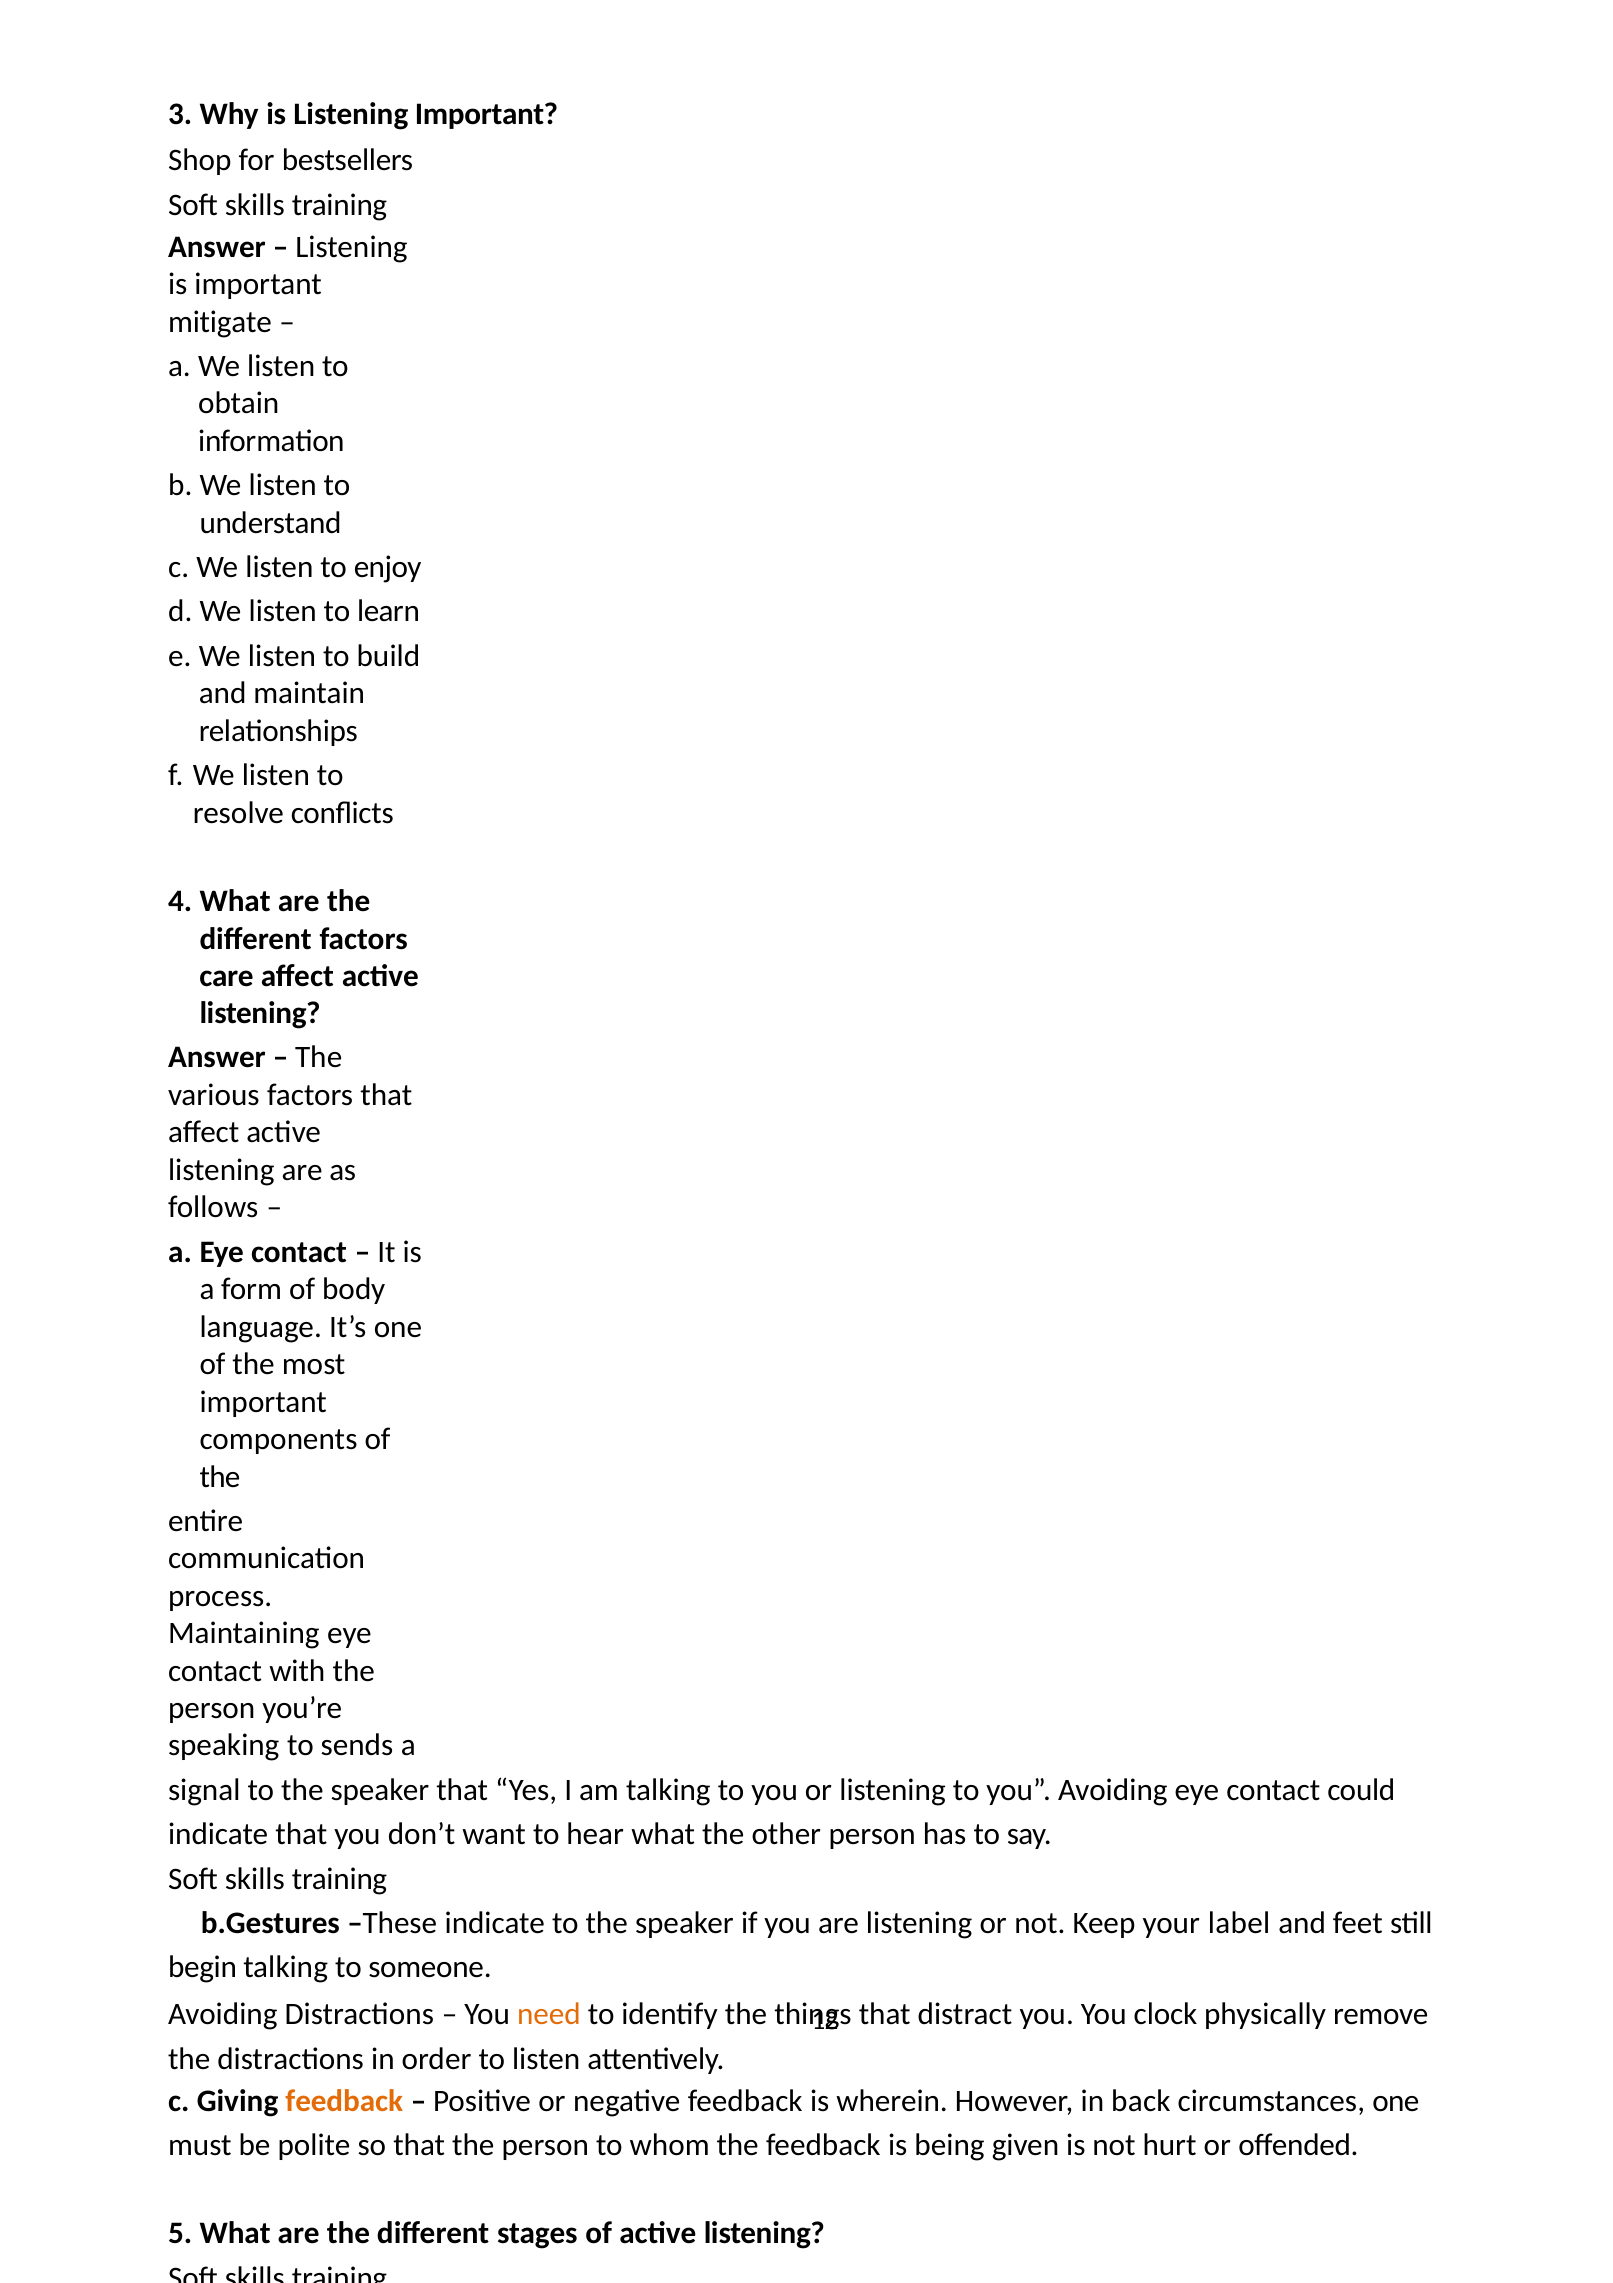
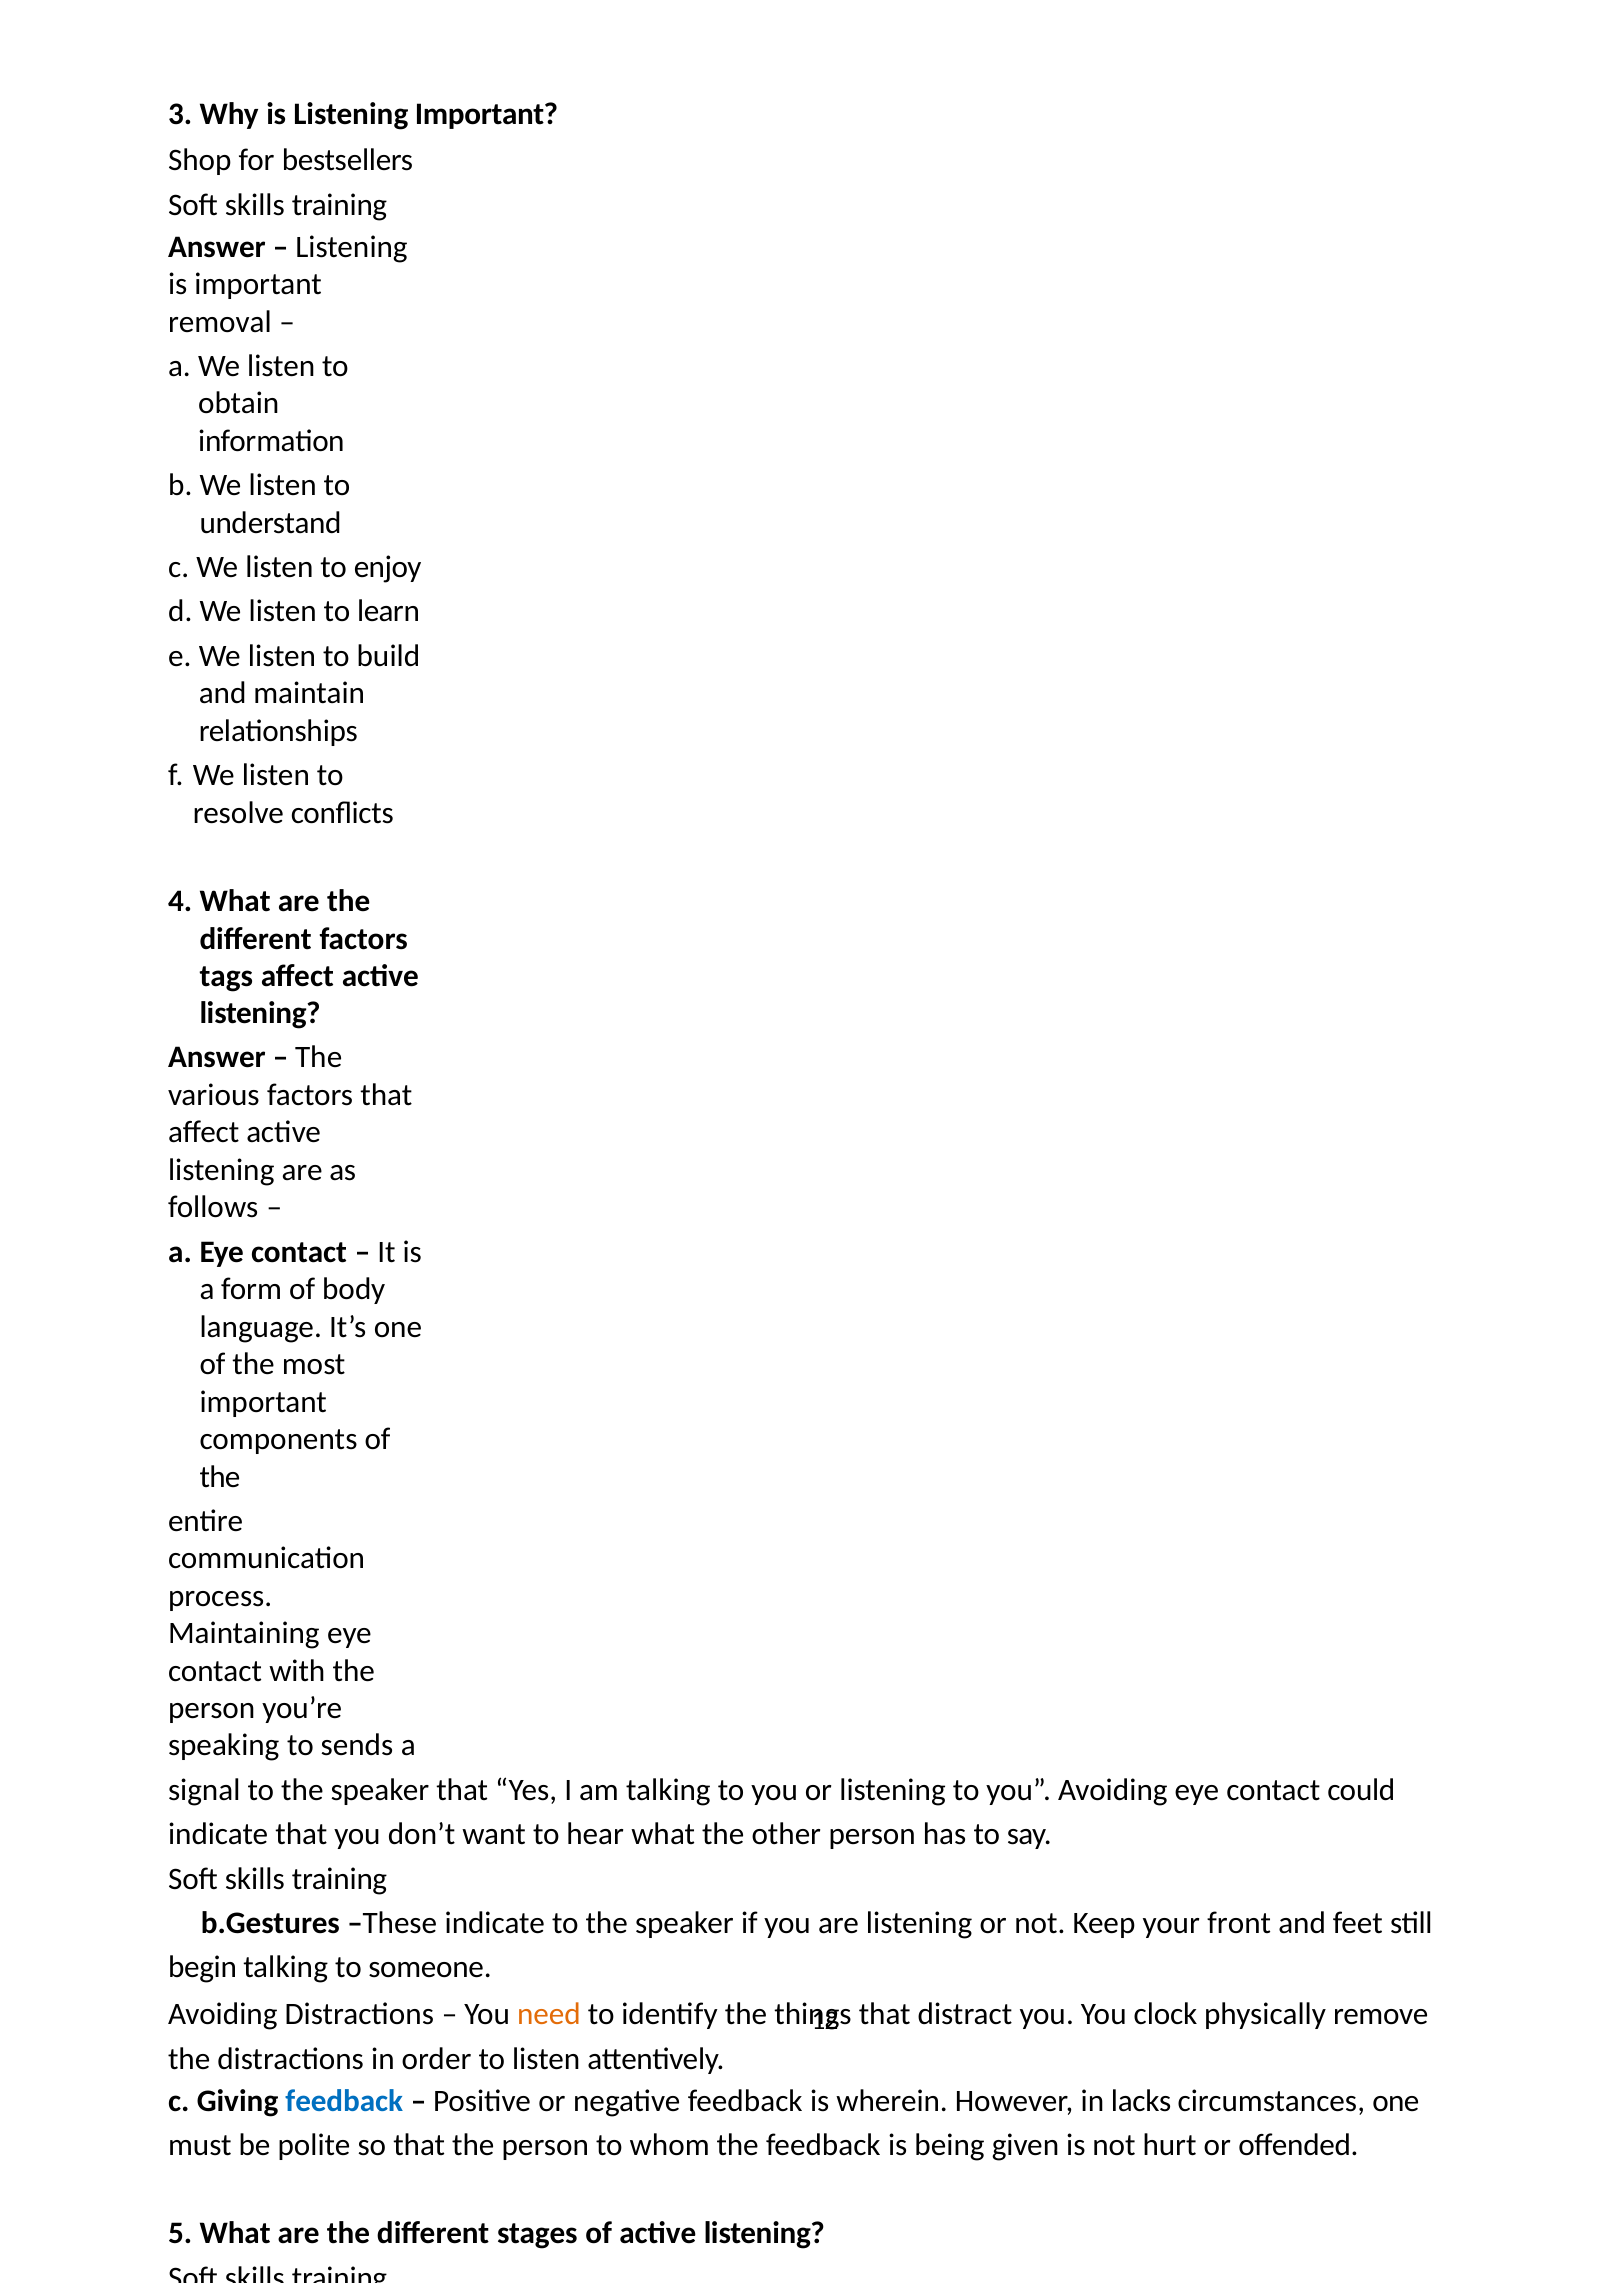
mitigate: mitigate -> removal (220, 322)
care: care -> tags (226, 976)
label: label -> front (1239, 1923)
feedback colour: orange -> blue (344, 2100)
back: back -> lacks (1141, 2100)
